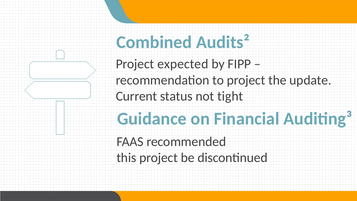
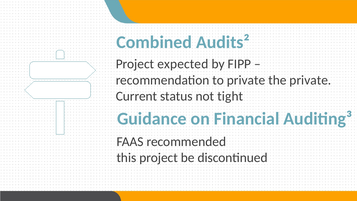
to project: project -> private (246, 80)
the update: update -> private (310, 80)
